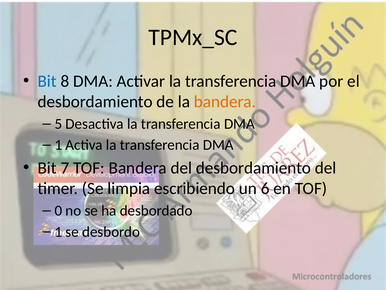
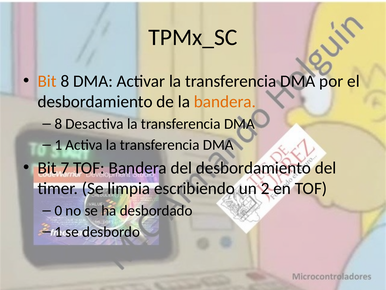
Bit colour: blue -> orange (47, 81)
5: 5 -> 8 (58, 124)
6: 6 -> 2 (265, 188)
